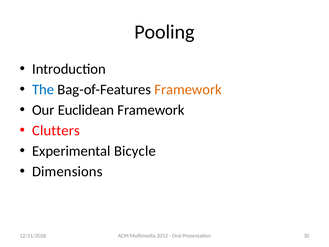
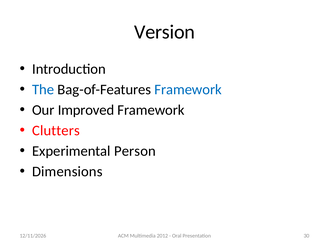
Pooling: Pooling -> Version (165, 32)
Framework colour: orange -> blue (188, 89)
Euclidean: Euclidean -> Improved (86, 110)
Bicycle: Bicycle -> Person (135, 151)
